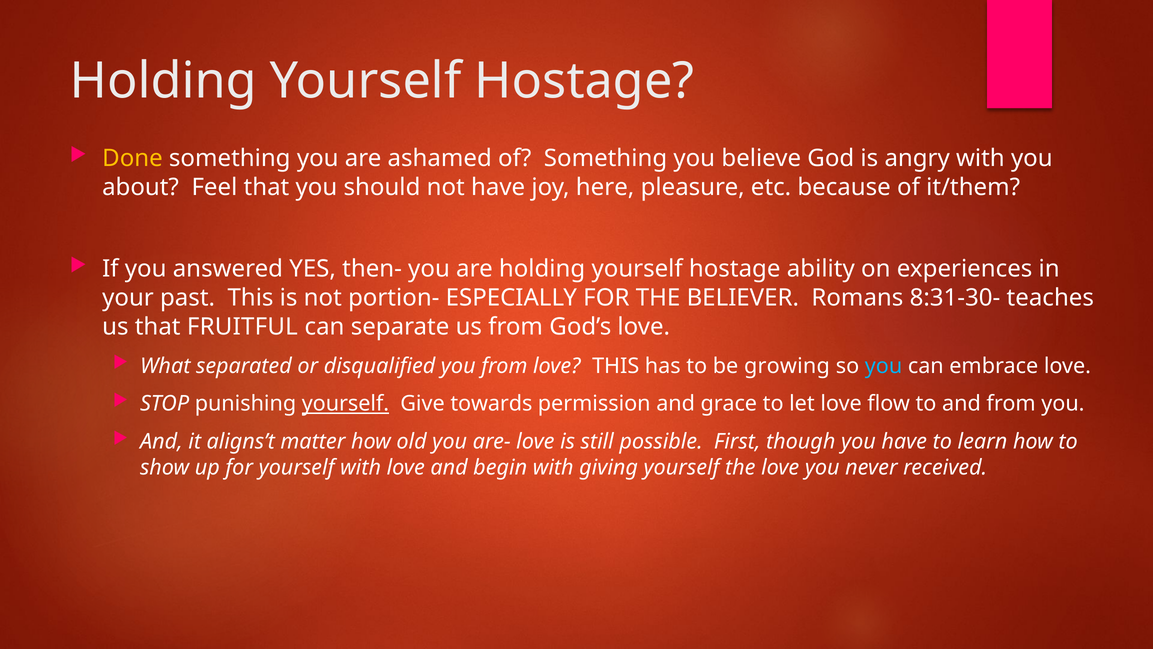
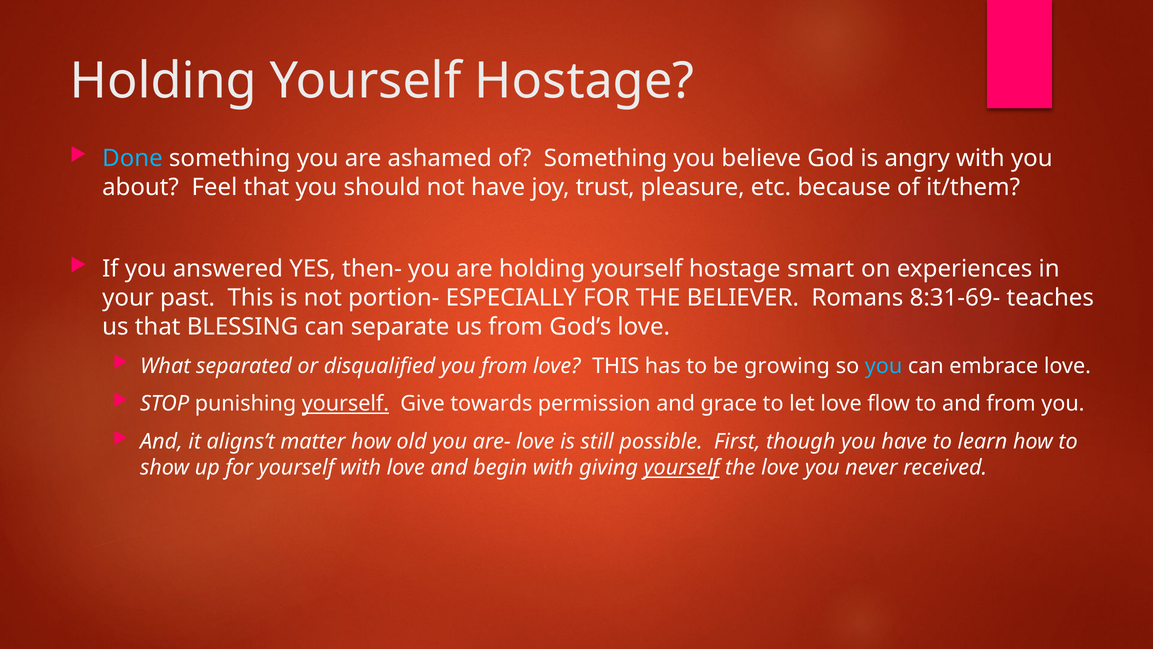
Done colour: yellow -> light blue (132, 158)
here: here -> trust (605, 187)
ability: ability -> smart (821, 269)
8:31-30-: 8:31-30- -> 8:31-69- (955, 298)
FRUITFUL: FRUITFUL -> BLESSING (243, 326)
yourself underline: none -> present (682, 467)
